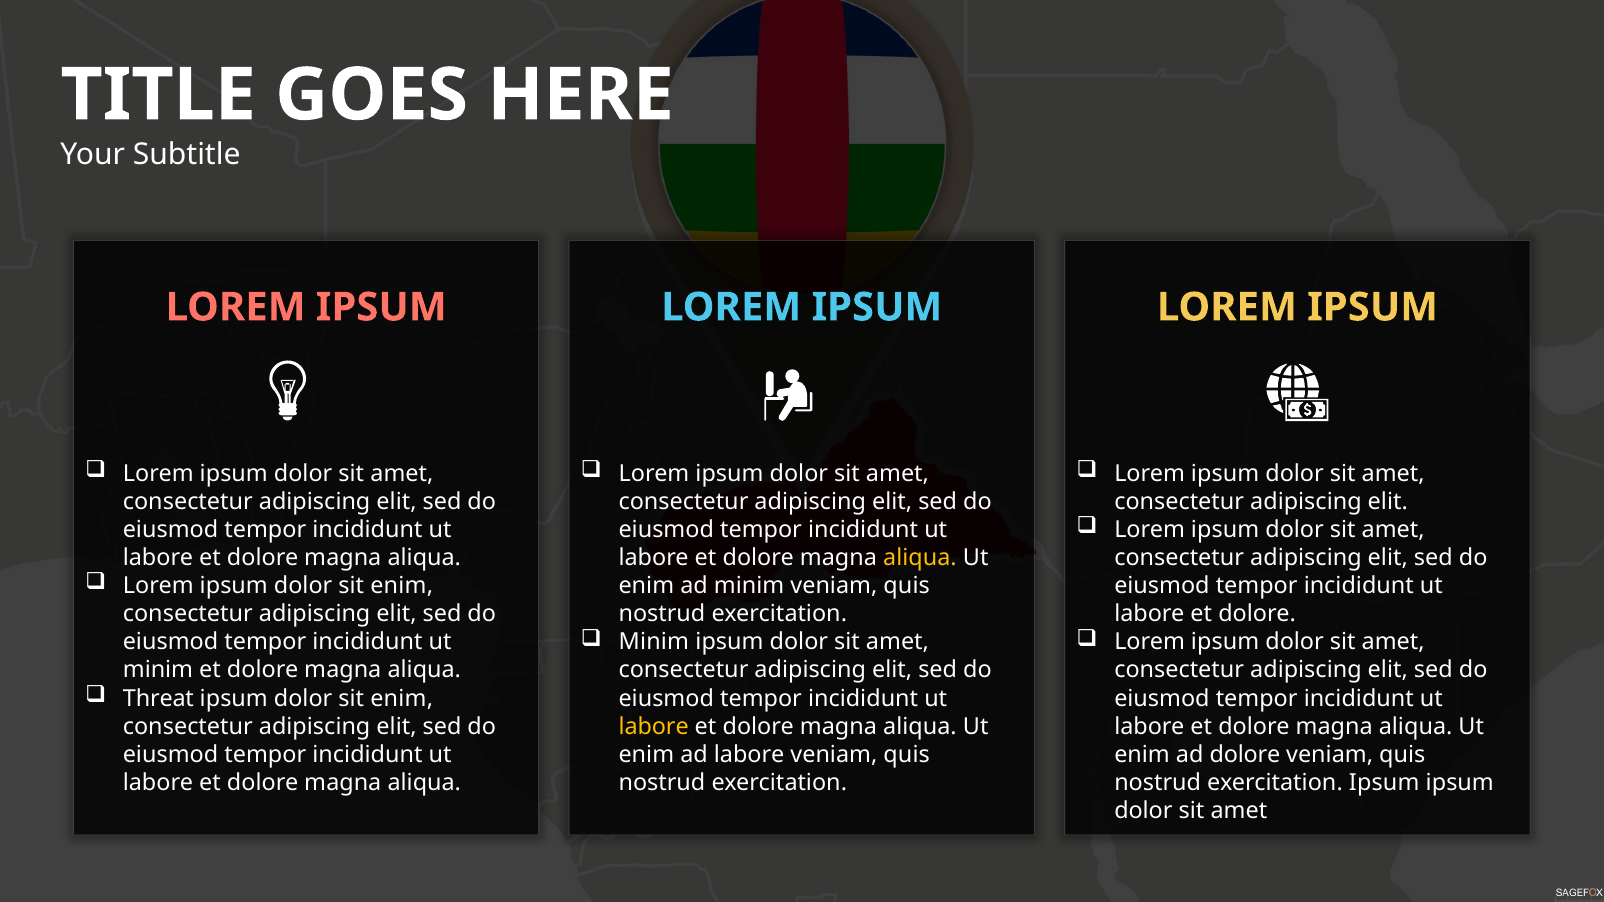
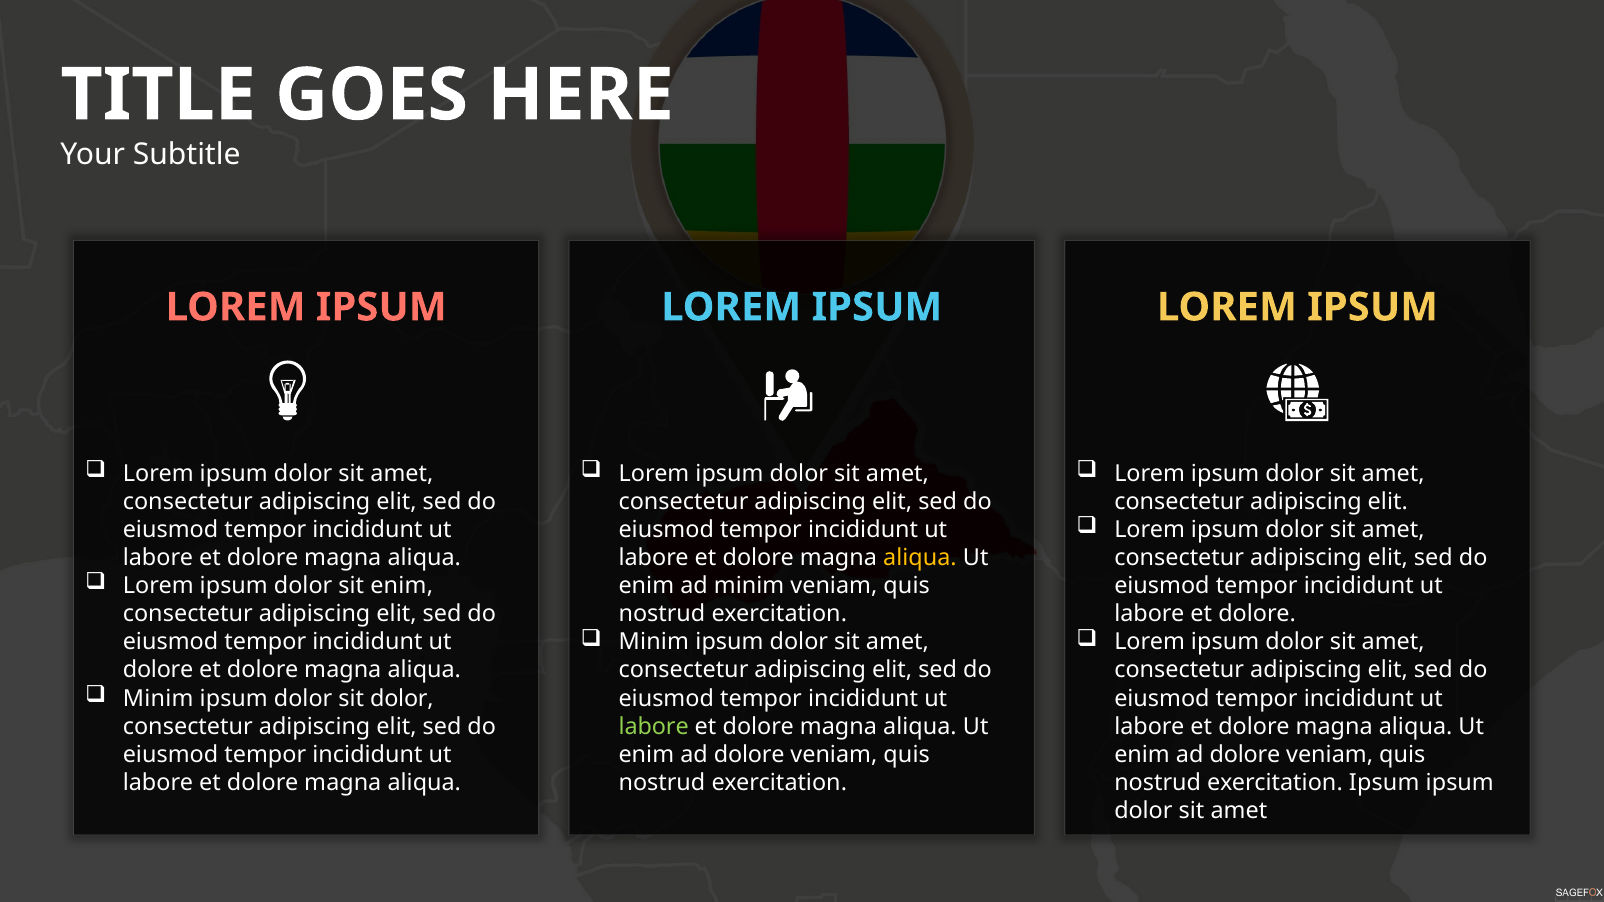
minim: minim -> dolore (158, 670)
Threat: Threat -> Minim (158, 698)
enim: enim -> dolor (402, 698)
labore colour: yellow -> light green (654, 727)
labore: labore -> dolore (749, 755)
